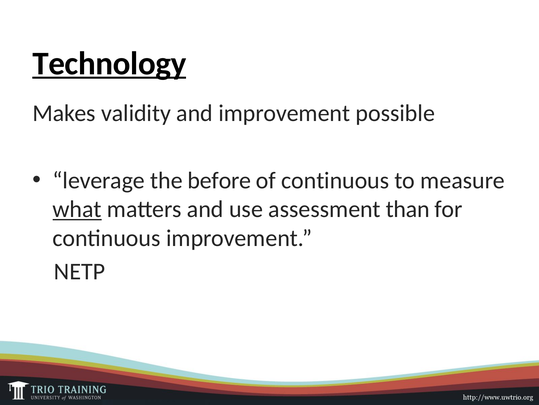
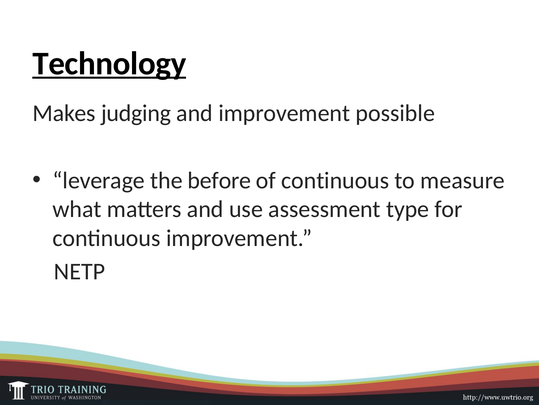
validity: validity -> judging (136, 113)
what underline: present -> none (77, 209)
than: than -> type (408, 209)
